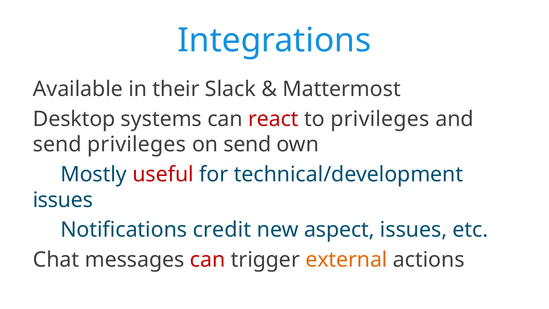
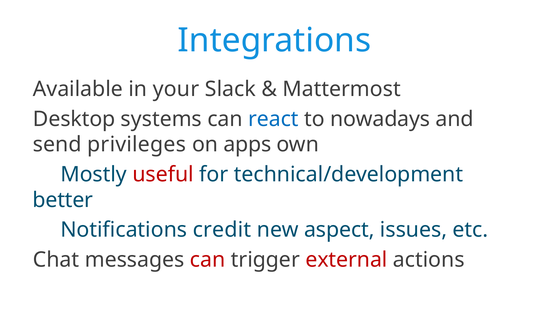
their: their -> your (176, 89)
react colour: red -> blue (273, 119)
to privileges: privileges -> nowadays (380, 119)
on send: send -> apps (247, 144)
issues: issues -> better (63, 200)
external colour: orange -> red (346, 260)
